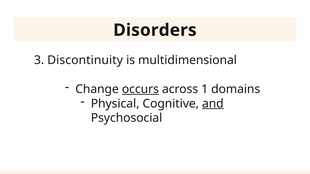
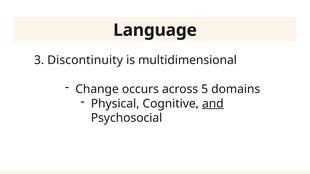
Disorders: Disorders -> Language (155, 30)
occurs underline: present -> none (140, 89)
1: 1 -> 5 (205, 89)
